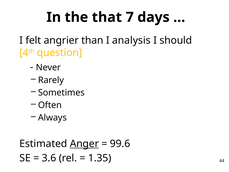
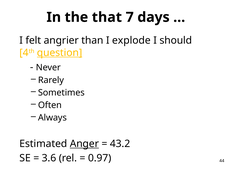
analysis: analysis -> explode (131, 40)
question underline: none -> present (60, 53)
99.6: 99.6 -> 43.2 (120, 144)
1.35: 1.35 -> 0.97 (100, 158)
